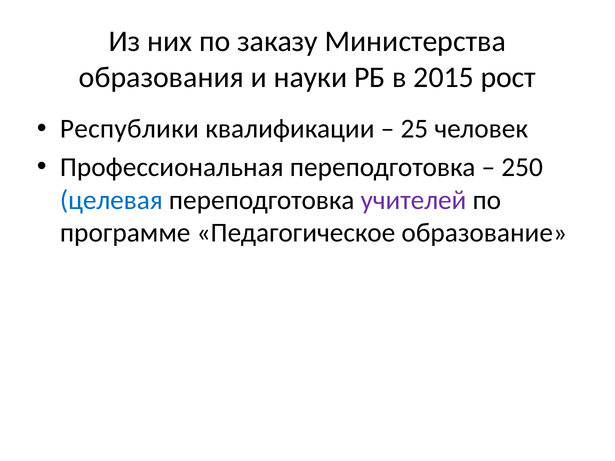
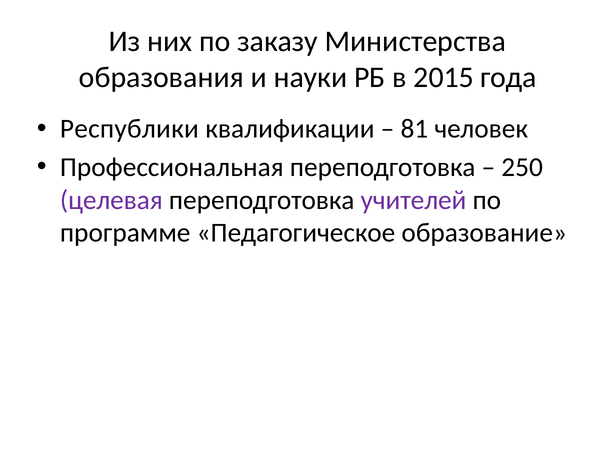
рост: рост -> года (508, 77)
25: 25 -> 81 (414, 129)
целевая colour: blue -> purple (111, 200)
